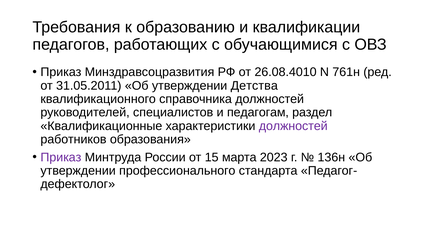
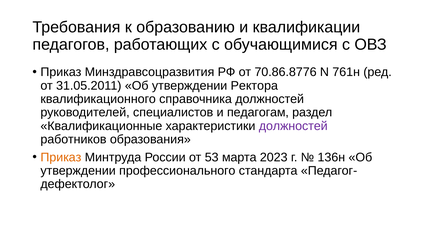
26.08.4010: 26.08.4010 -> 70.86.8776 (286, 72)
Детства: Детства -> Ректора (254, 85)
Приказ colour: purple -> orange (61, 157)
15: 15 -> 53 (212, 157)
